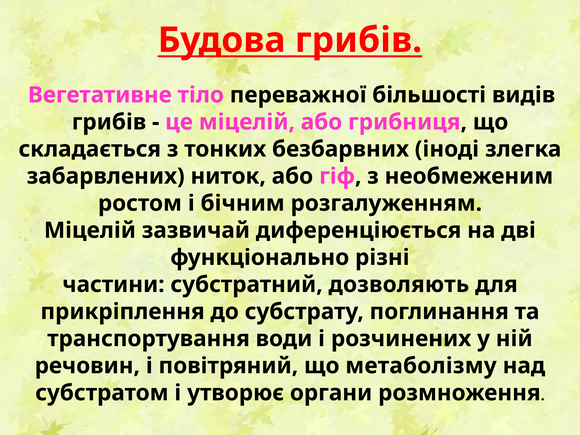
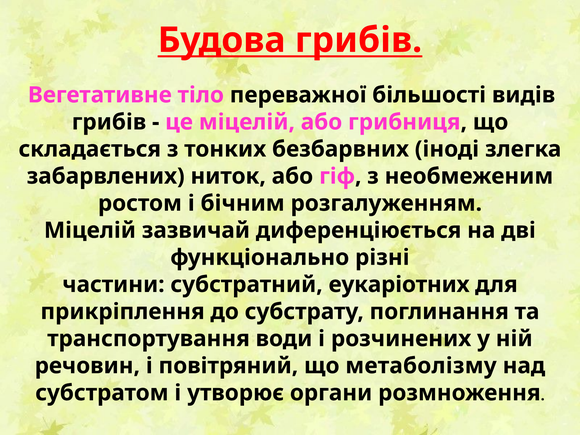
дозволяють: дозволяють -> еукаріотних (399, 285)
